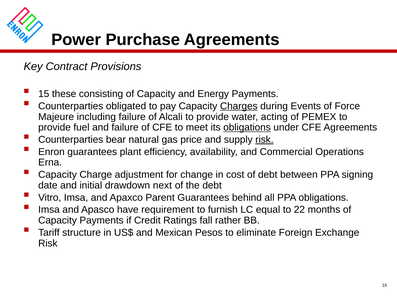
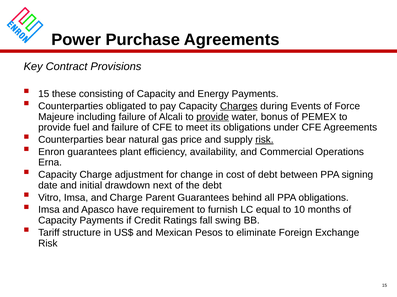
provide underline: none -> present (213, 117)
acting: acting -> bonus (274, 117)
obligations underline: present -> none (247, 128)
and Apaxco: Apaxco -> Charge (126, 198)
22: 22 -> 10 (299, 210)
rather: rather -> swing (228, 221)
